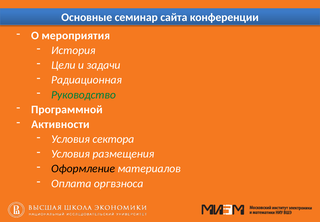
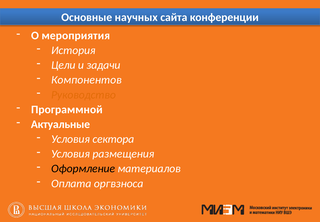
семинар: семинар -> научных (136, 17)
Радиационная: Радиационная -> Компонентов (86, 80)
Руководство colour: green -> orange (84, 95)
Активности: Активности -> Актуальные (60, 124)
